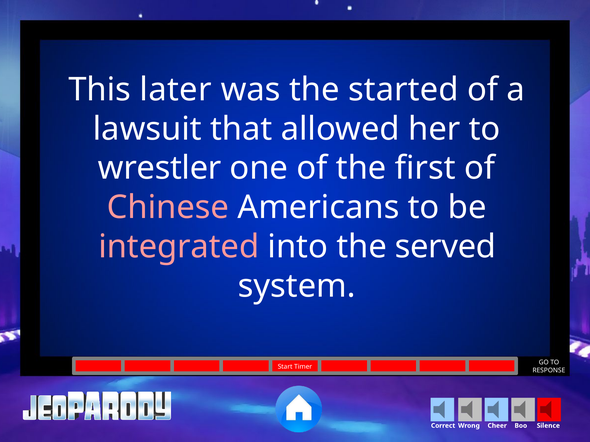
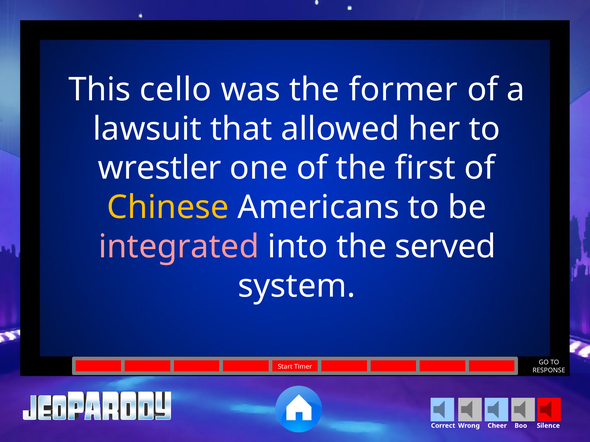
later: later -> cello (176, 90)
started: started -> former (403, 90)
Chinese colour: pink -> yellow (168, 208)
